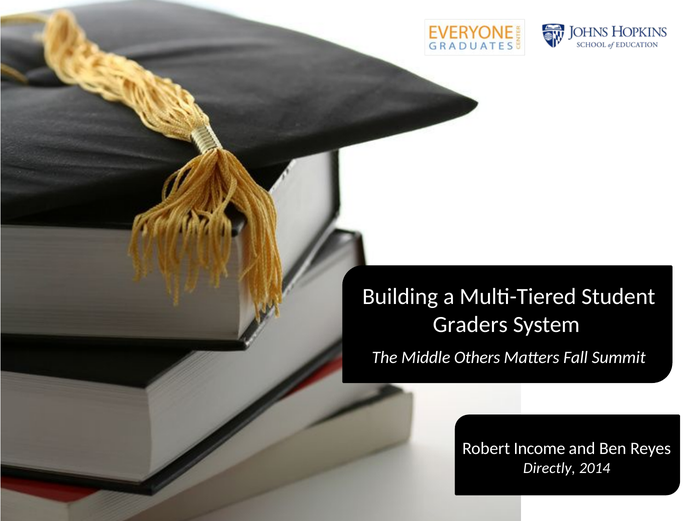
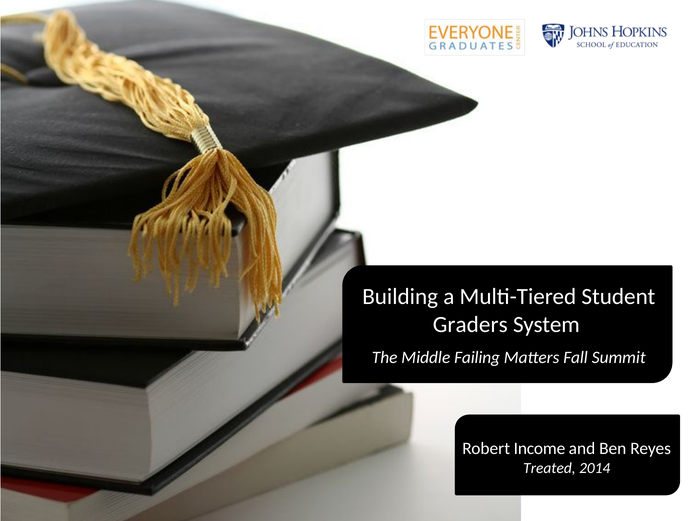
Others: Others -> Failing (477, 357)
Directly: Directly -> Treated (549, 468)
